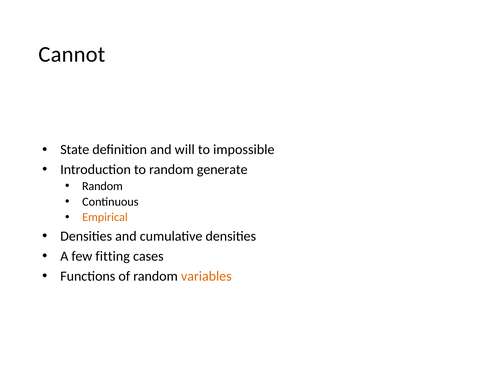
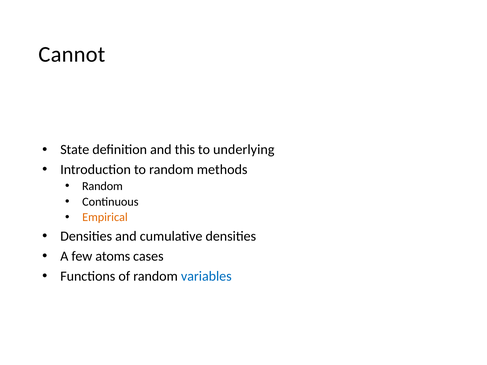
will: will -> this (185, 150)
impossible: impossible -> underlying (244, 150)
generate: generate -> methods (222, 170)
fitting: fitting -> atoms (113, 256)
variables colour: orange -> blue (206, 276)
